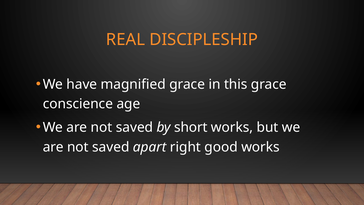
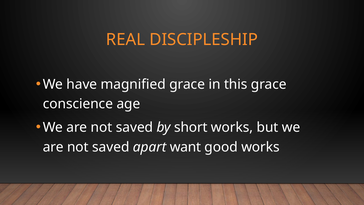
right: right -> want (185, 147)
